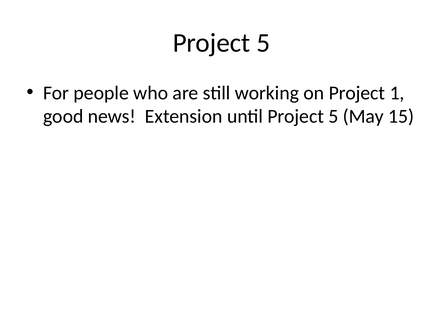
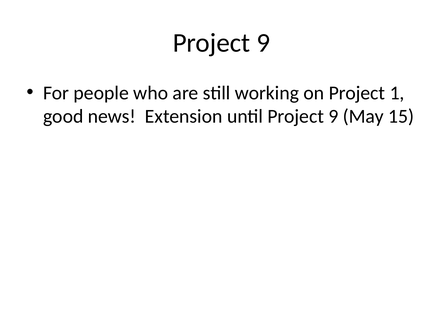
5: 5 -> 9 (263, 43)
until Project 5: 5 -> 9 (333, 117)
